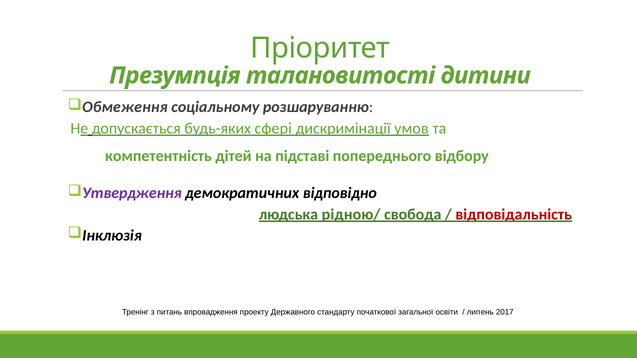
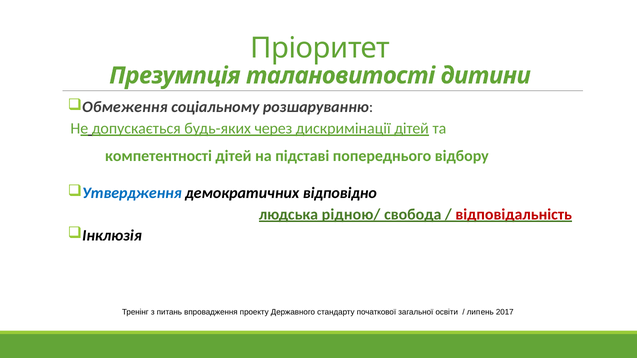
сфері: сфері -> через (273, 129)
дискримінації умов: умов -> дітей (412, 129)
компетентність: компетентність -> компетентності (159, 156)
Утвердження colour: purple -> blue (132, 193)
